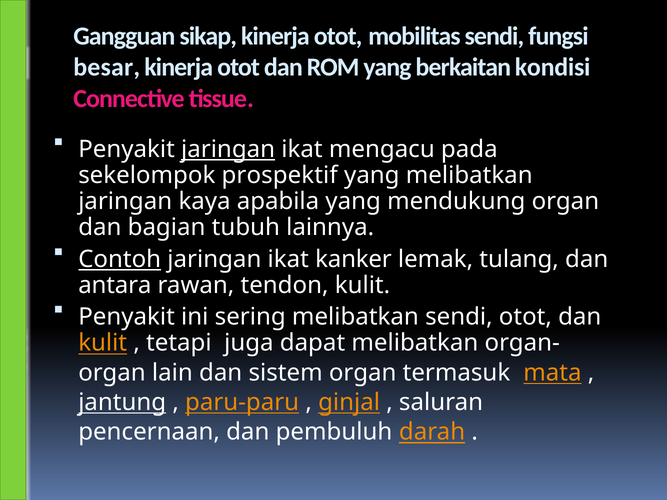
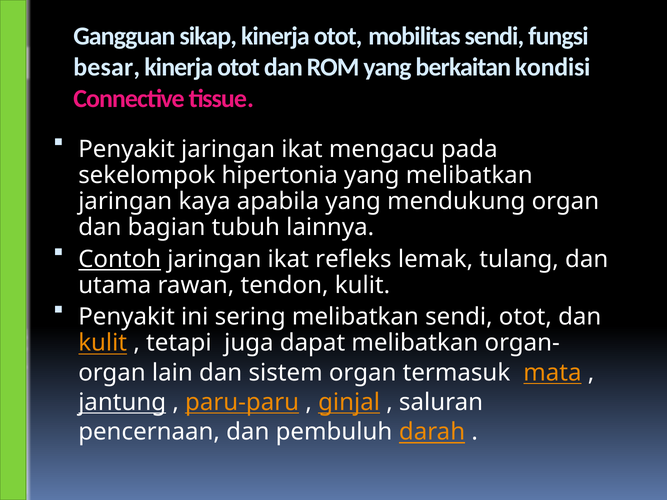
jaringan underline: present -> none (228, 150)
prospektif: prospektif -> hipertonia (280, 176)
kanker: kanker -> refleks (353, 259)
antara: antara -> utama (115, 285)
